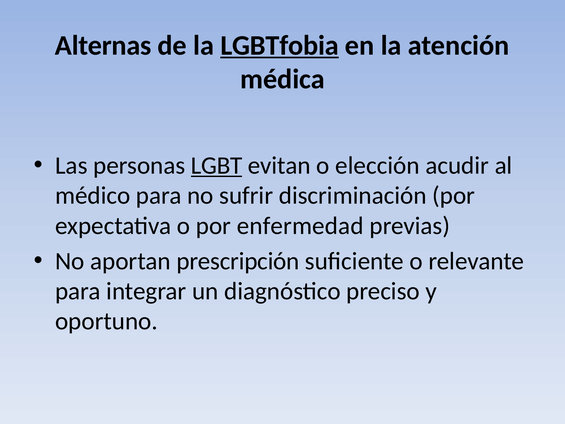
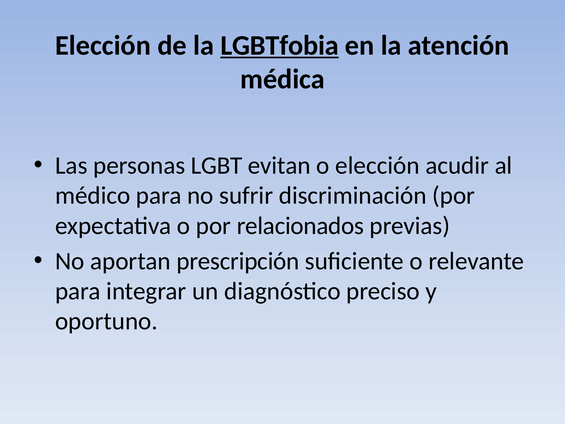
Alternas: Alternas -> Elección (103, 45)
LGBT underline: present -> none (217, 165)
enfermedad: enfermedad -> relacionados (300, 226)
